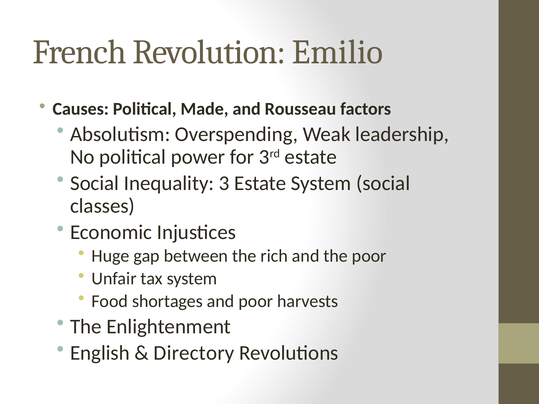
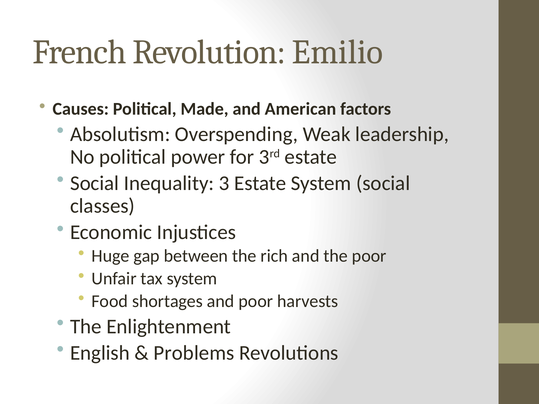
Rousseau: Rousseau -> American (300, 109)
Directory: Directory -> Problems (194, 353)
